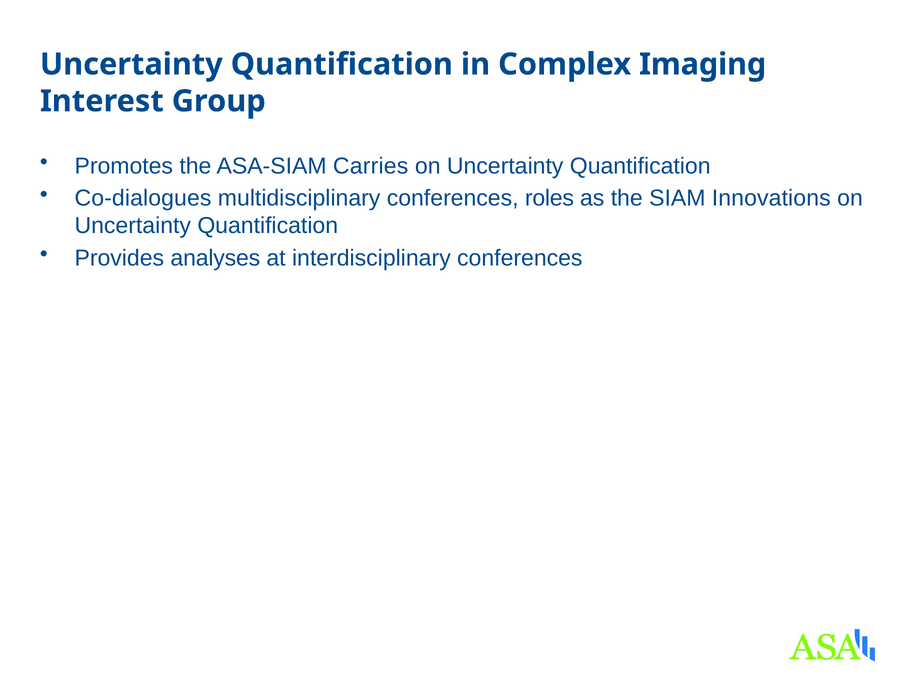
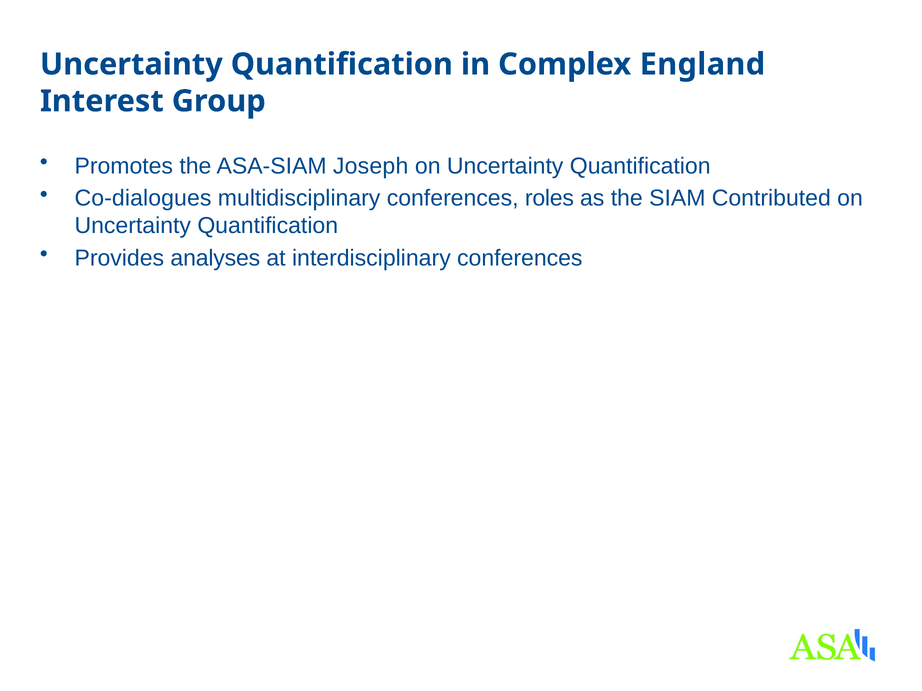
Imaging: Imaging -> England (702, 64)
Carries: Carries -> Joseph (371, 166)
Innovations: Innovations -> Contributed (771, 198)
